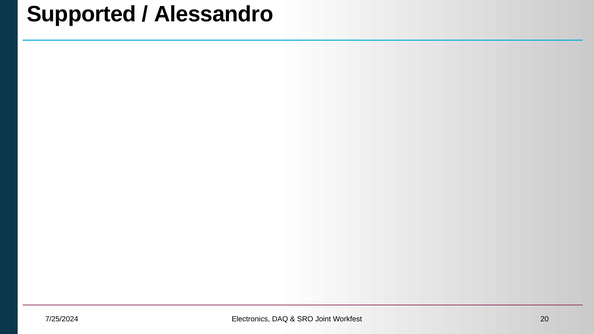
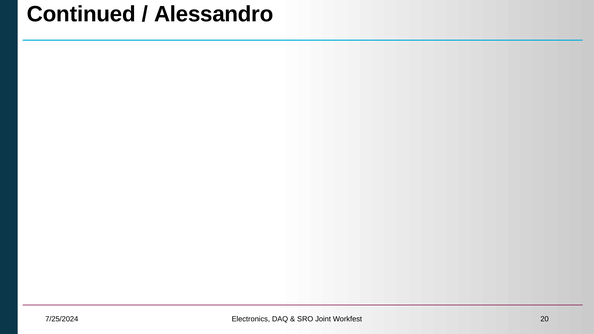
Supported: Supported -> Continued (81, 14)
